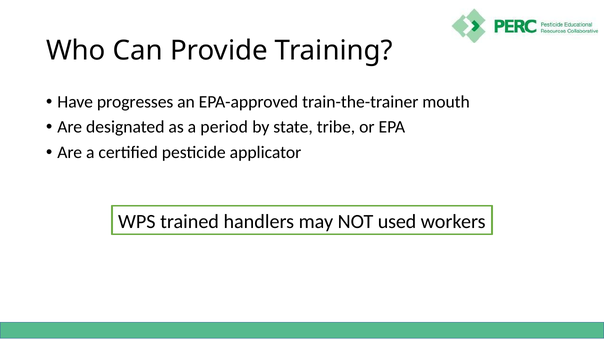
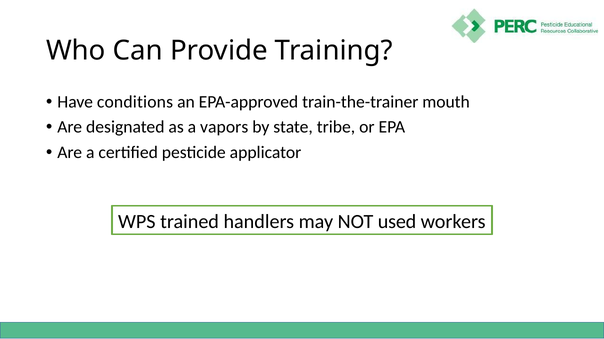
progresses: progresses -> conditions (135, 102)
period: period -> vapors (224, 127)
